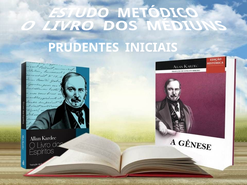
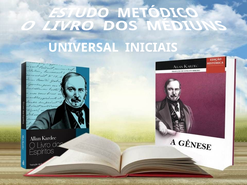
PRUDENTES: PRUDENTES -> UNIVERSAL (83, 48)
